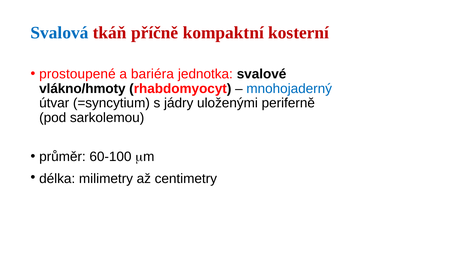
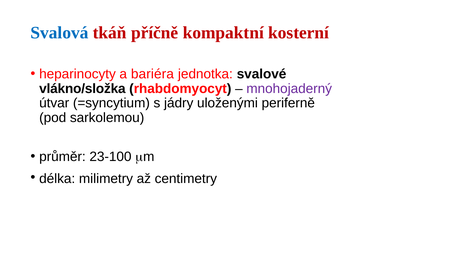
prostoupené: prostoupené -> heparinocyty (77, 74)
vlákno/hmoty: vlákno/hmoty -> vlákno/složka (82, 89)
mnohojaderný colour: blue -> purple (289, 89)
60-100: 60-100 -> 23-100 (110, 157)
